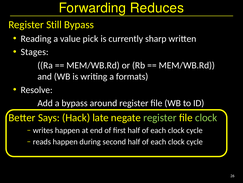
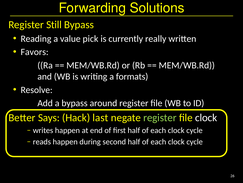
Reduces: Reduces -> Solutions (157, 8)
sharp: sharp -> really (156, 39)
Stages: Stages -> Favors (35, 52)
late: late -> last (100, 117)
clock colour: light green -> white (206, 117)
